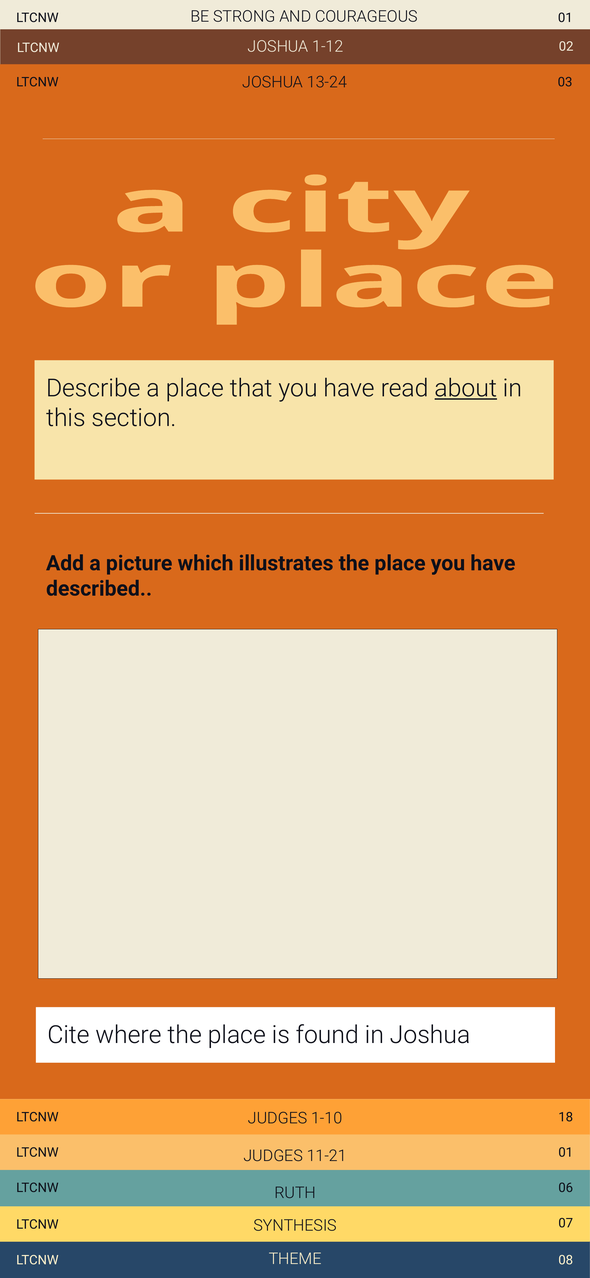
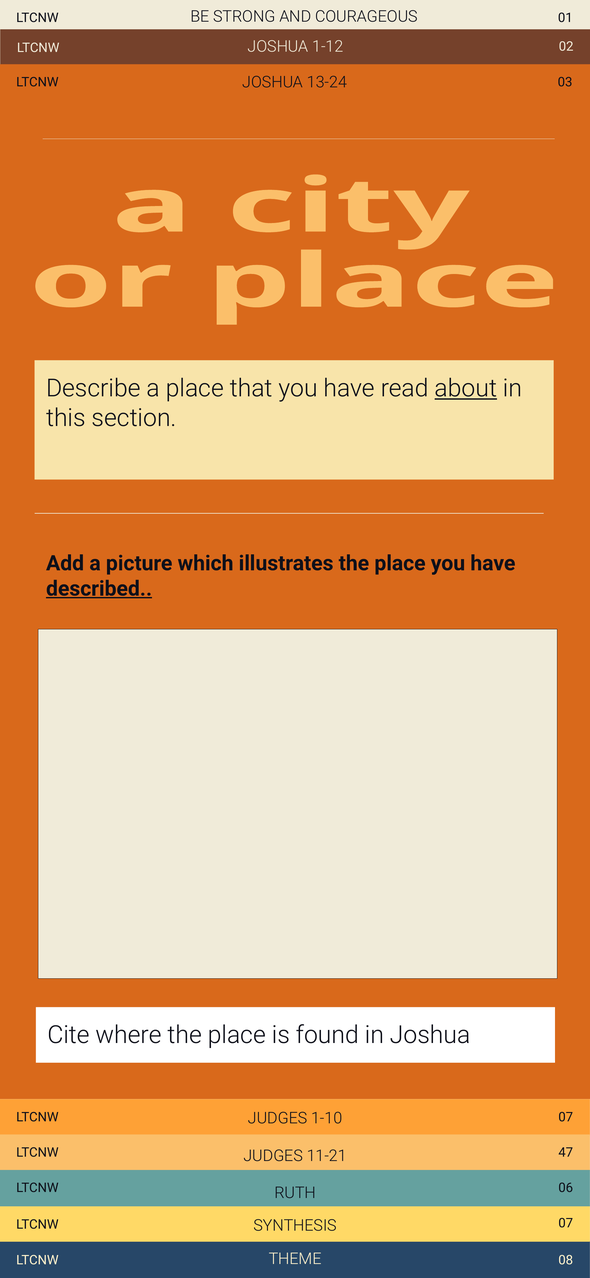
described underline: none -> present (99, 589)
1-10 18: 18 -> 07 (566, 1117)
11-21 01: 01 -> 47 (566, 1153)
